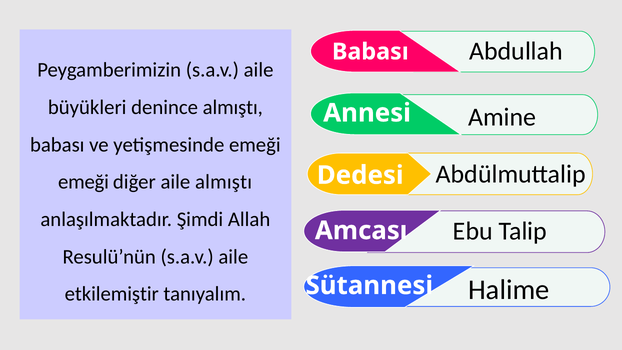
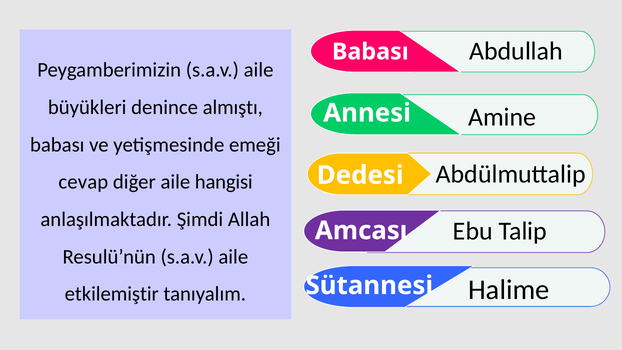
emeği: emeği -> cevap (83, 182)
aile almıştı: almıştı -> hangisi (224, 182)
